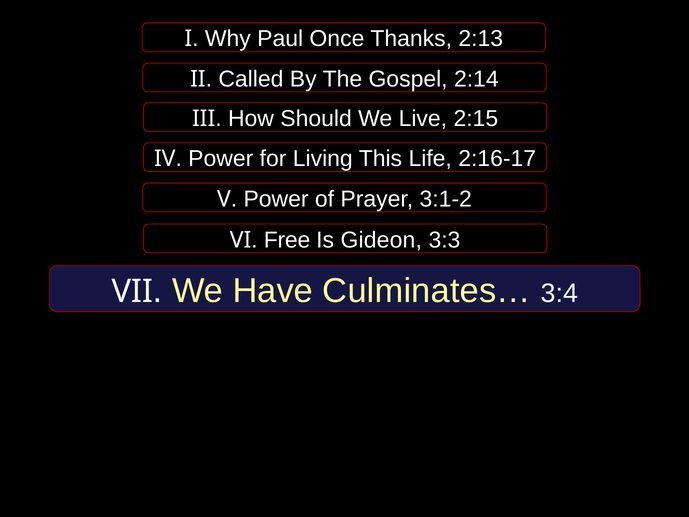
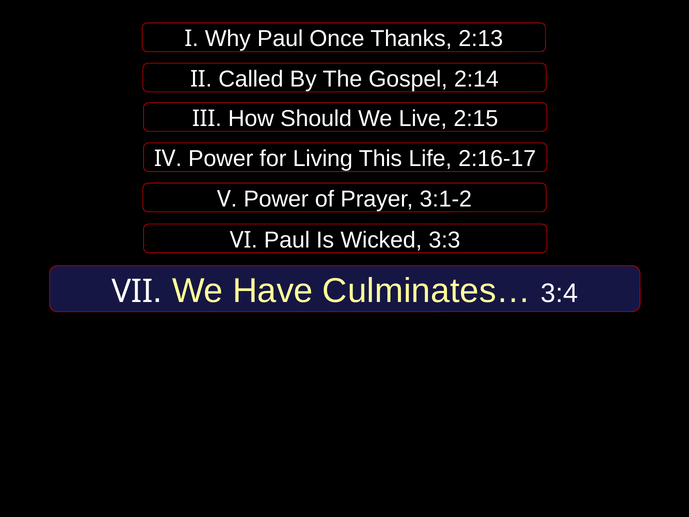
Free: Free -> Paul (287, 240)
Gideon: Gideon -> Wicked (381, 240)
